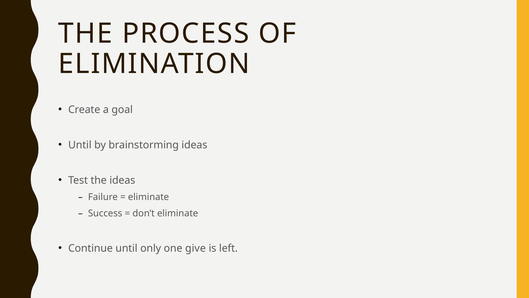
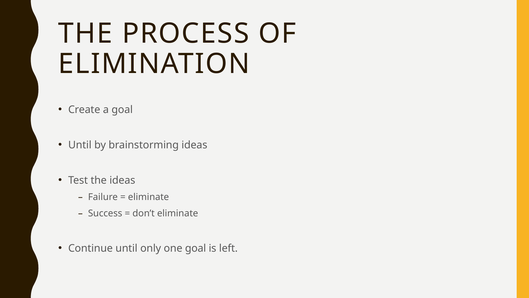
one give: give -> goal (196, 248)
